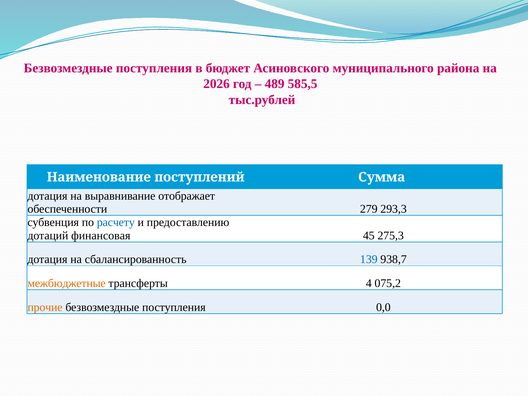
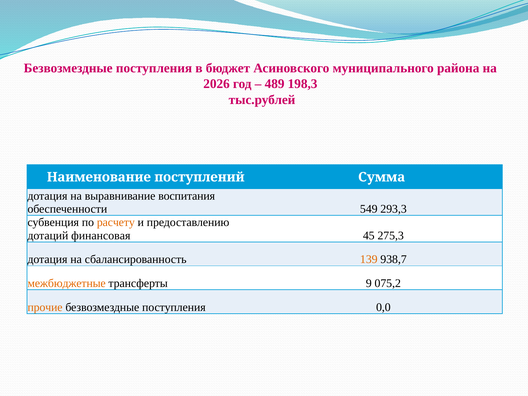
585,5: 585,5 -> 198,3 (303, 84)
отображает: отображает -> воспитания (187, 196)
279: 279 -> 549 (369, 209)
расчету colour: blue -> orange (116, 222)
139 colour: blue -> orange (369, 259)
4: 4 -> 9 (369, 283)
